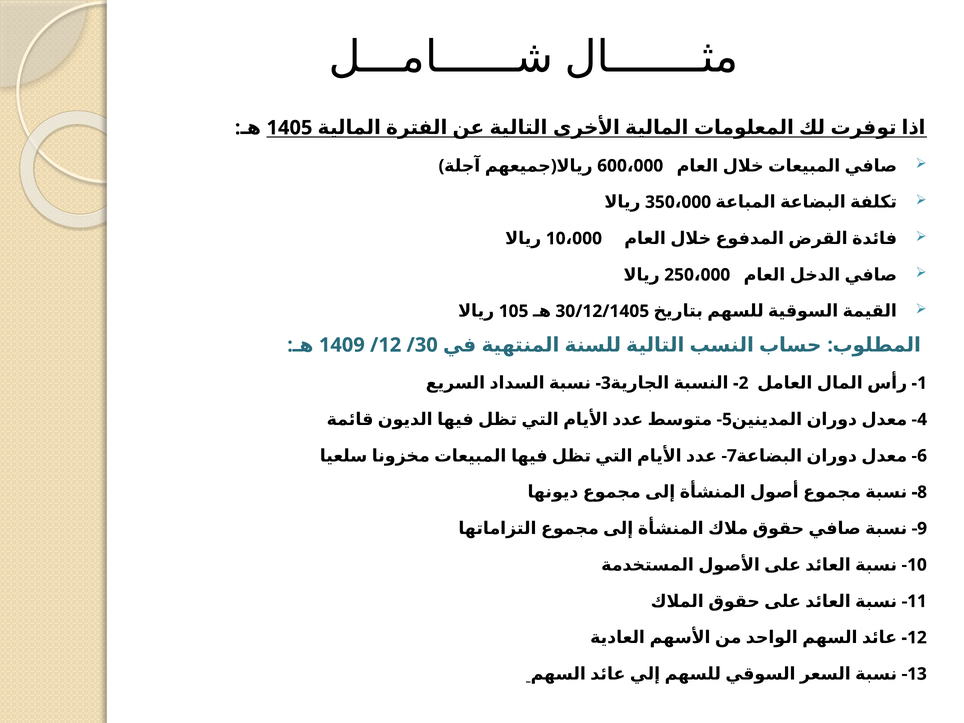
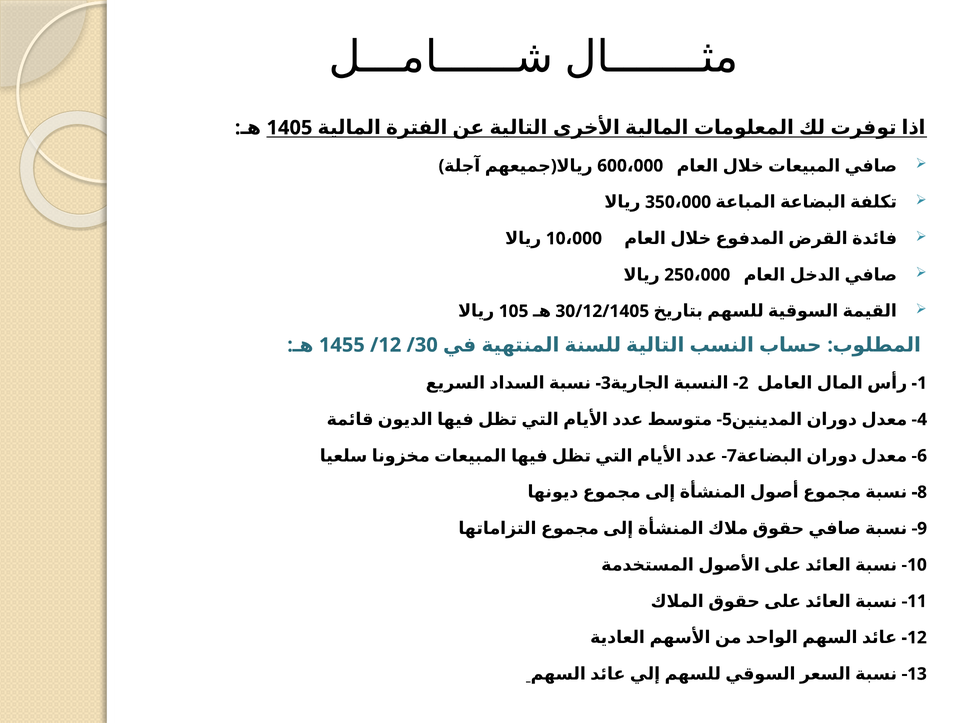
1409: 1409 -> 1455 (342, 345)
